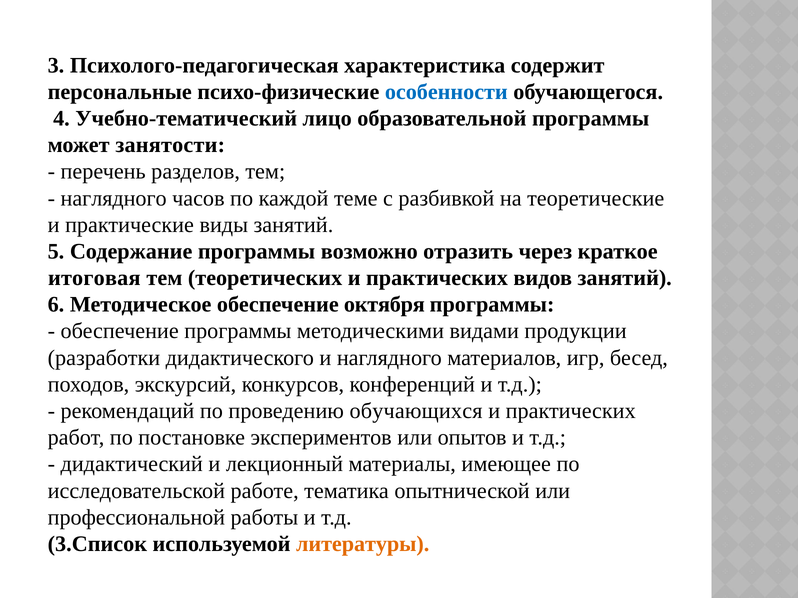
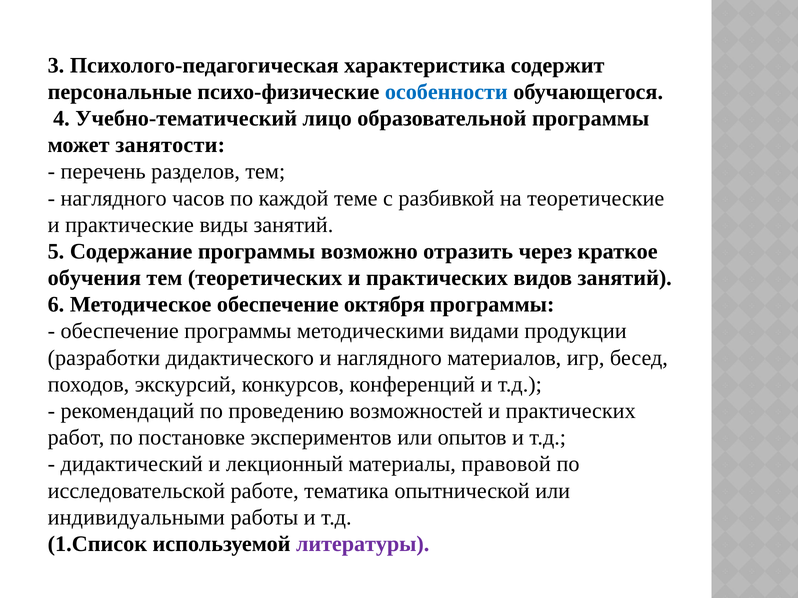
итоговая: итоговая -> обучения (94, 278)
обучающихся: обучающихся -> возможностей (416, 411)
имеющее: имеющее -> правовой (506, 465)
профессиональной: профессиональной -> индивидуальными (136, 518)
3.Список: 3.Список -> 1.Список (97, 544)
литературы colour: orange -> purple (363, 544)
